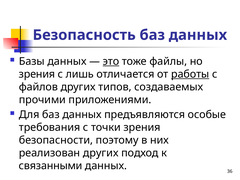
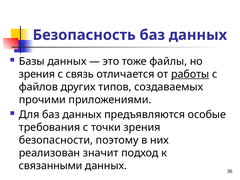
это underline: present -> none (111, 61)
лишь: лишь -> связь (80, 74)
реализован других: других -> значит (101, 153)
